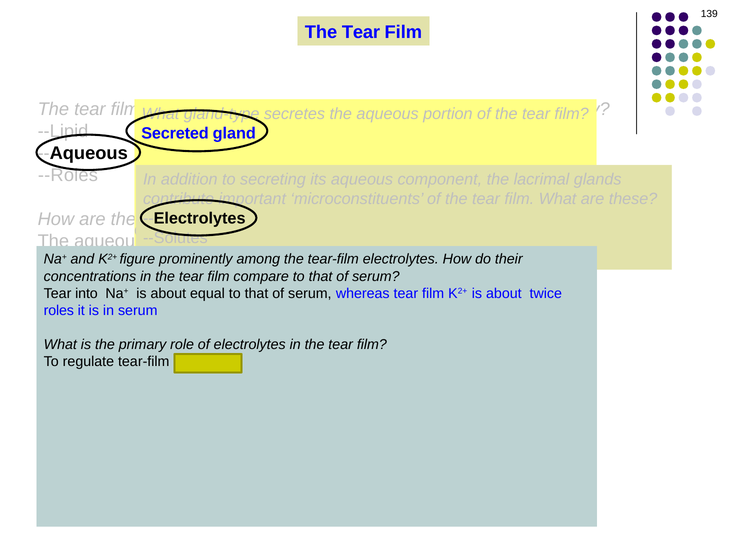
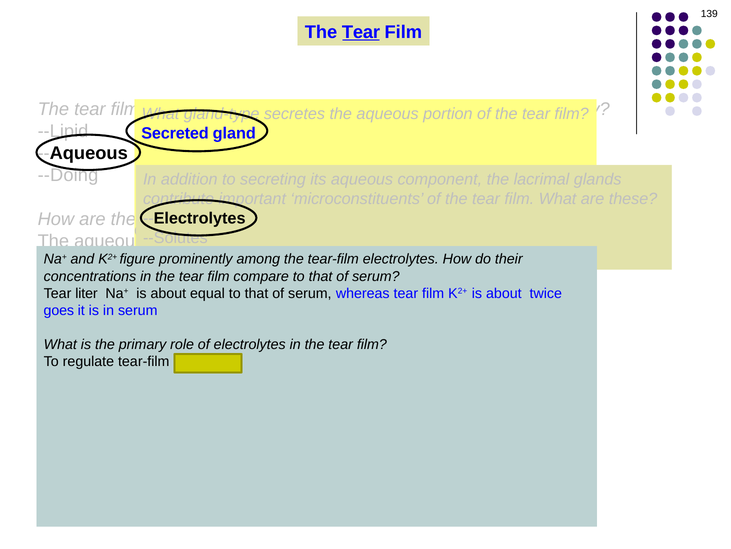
Tear underline: none -> present (361, 32)
--Roles: --Roles -> --Doing (68, 175)
into: into -> liter (86, 293)
roles: roles -> goes (59, 310)
